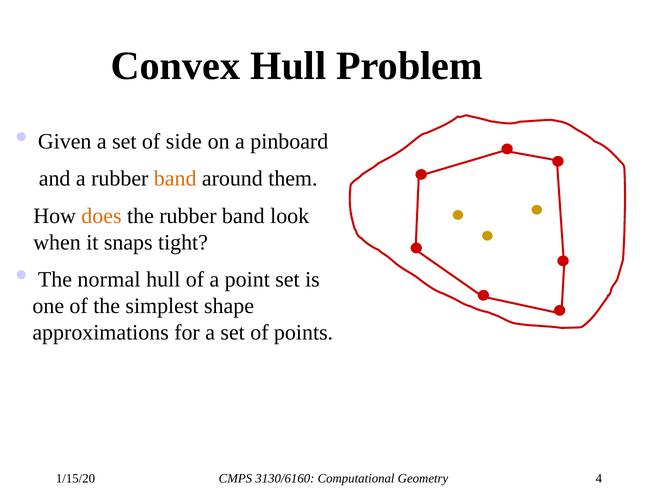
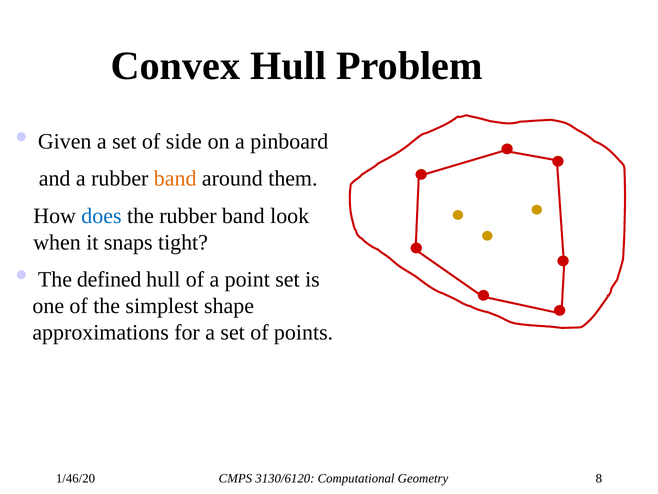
does colour: orange -> blue (101, 216)
normal: normal -> defined (109, 279)
1/15/20: 1/15/20 -> 1/46/20 (75, 478)
3130/6160: 3130/6160 -> 3130/6120 (285, 478)
4: 4 -> 8 (599, 478)
